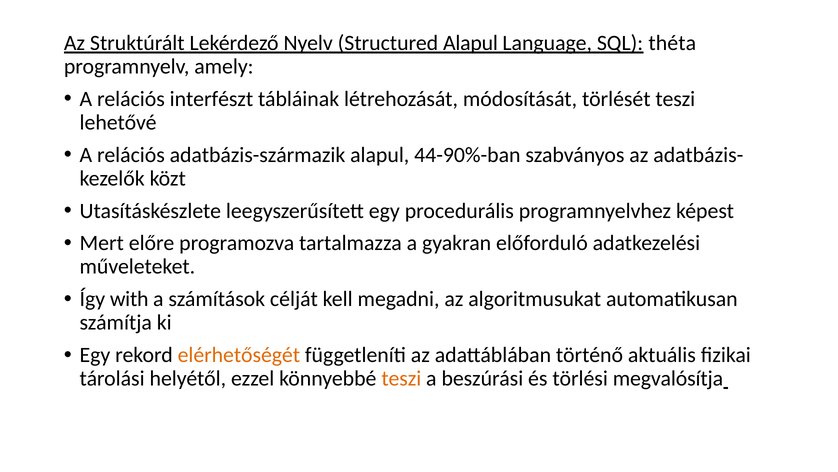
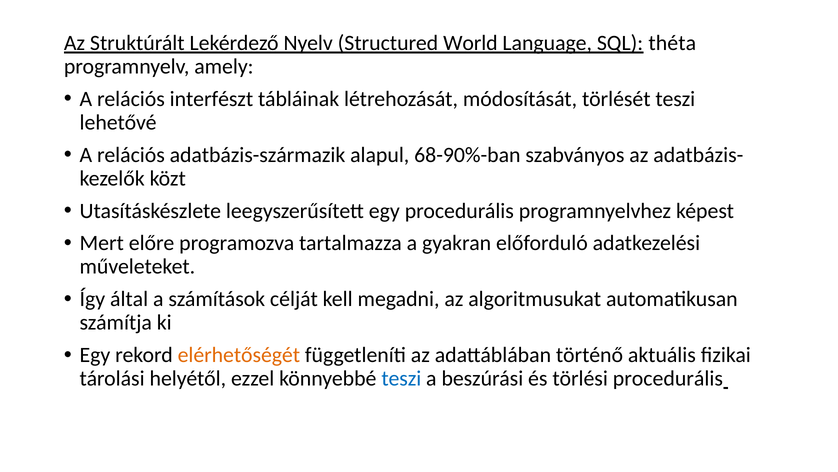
Structured Alapul: Alapul -> World (470, 43)
44-90%-ban: 44-90%-ban -> 68-90%-ban (467, 155)
with: with -> által (129, 299)
teszi colour: orange -> blue (401, 378)
törlési megvalósítja: megvalósítja -> procedurális (668, 378)
